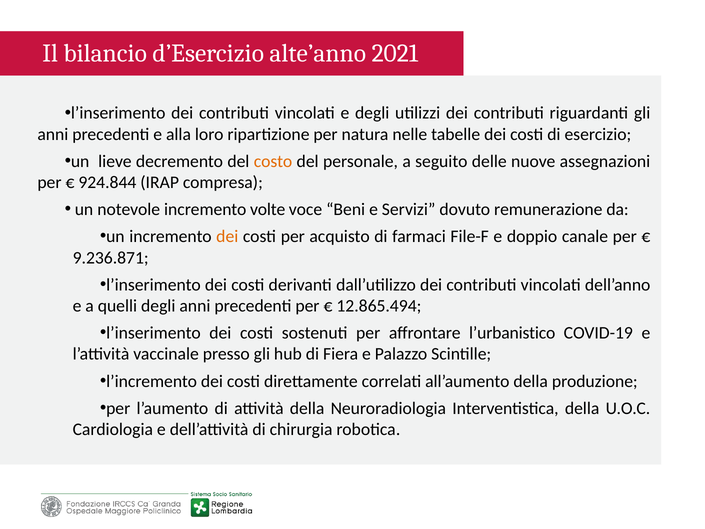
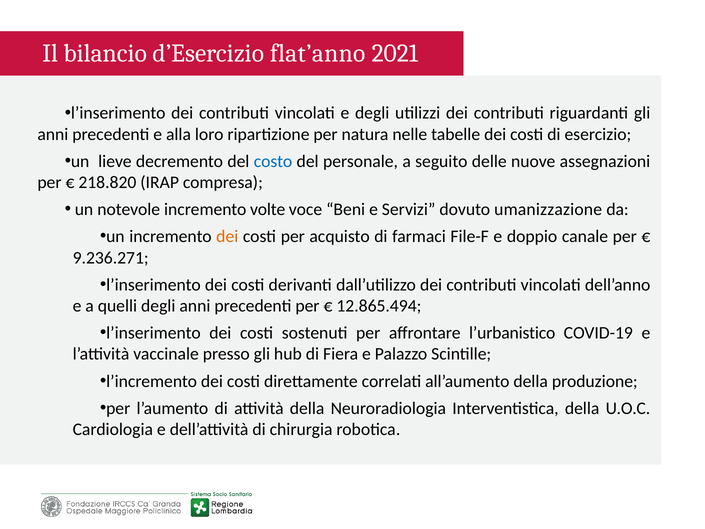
alte’anno: alte’anno -> flat’anno (318, 54)
costo colour: orange -> blue (273, 161)
924.844: 924.844 -> 218.820 (107, 182)
remunerazione: remunerazione -> umanizzazione (548, 209)
9.236.871: 9.236.871 -> 9.236.271 (111, 258)
